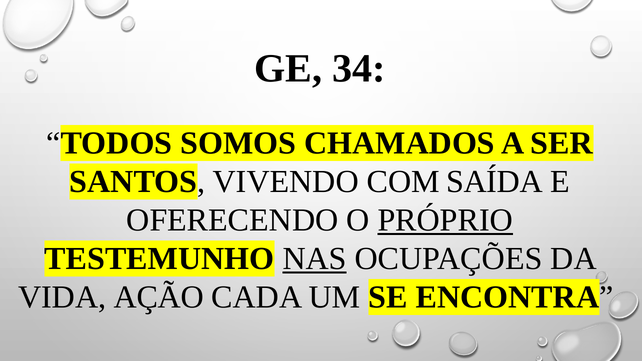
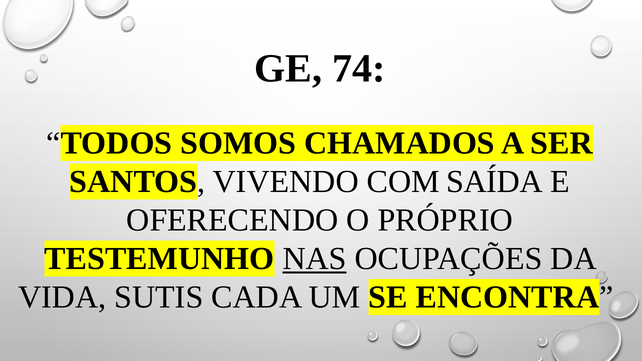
34: 34 -> 74 (359, 68)
PRÓPRIO underline: present -> none (445, 220)
AÇÃO: AÇÃO -> SUTIS (159, 297)
